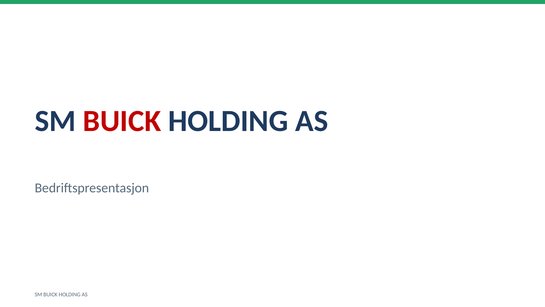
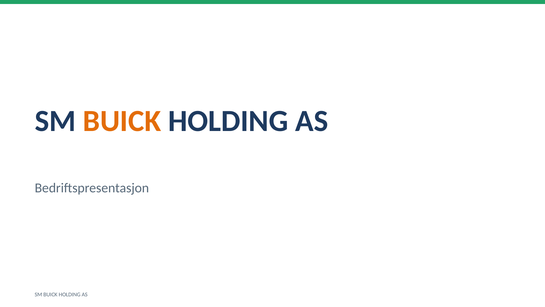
BUICK colour: red -> orange (122, 121)
